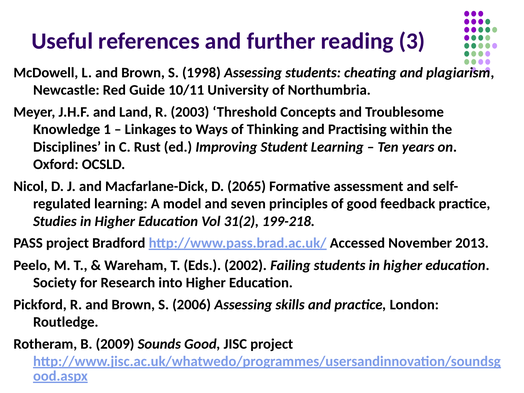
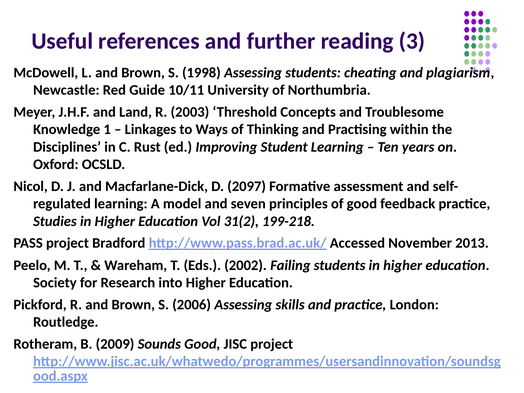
2065: 2065 -> 2097 (247, 186)
